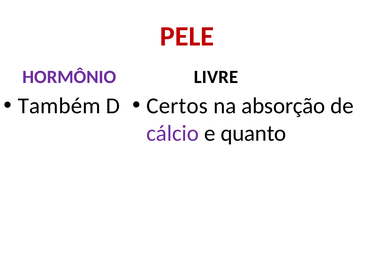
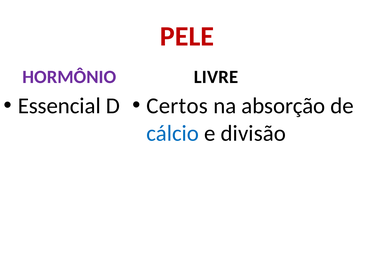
Também: Também -> Essencial (59, 106)
cálcio colour: purple -> blue (173, 134)
quanto: quanto -> divisão (253, 134)
